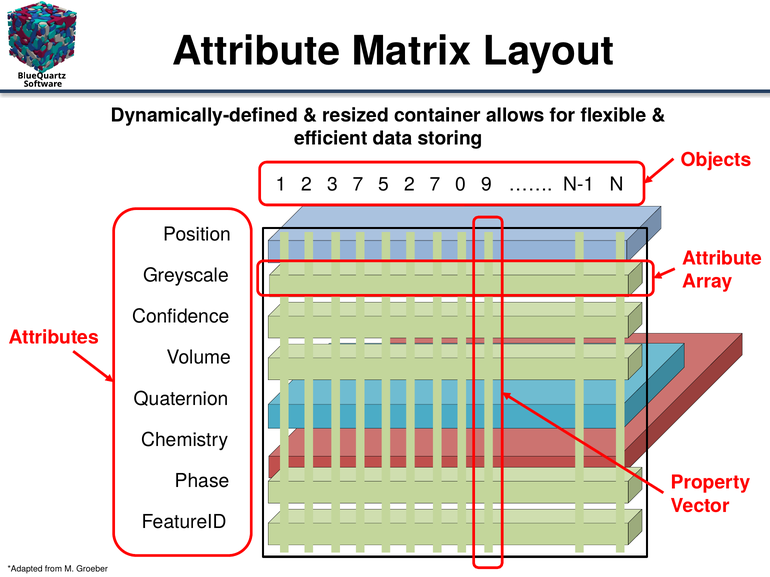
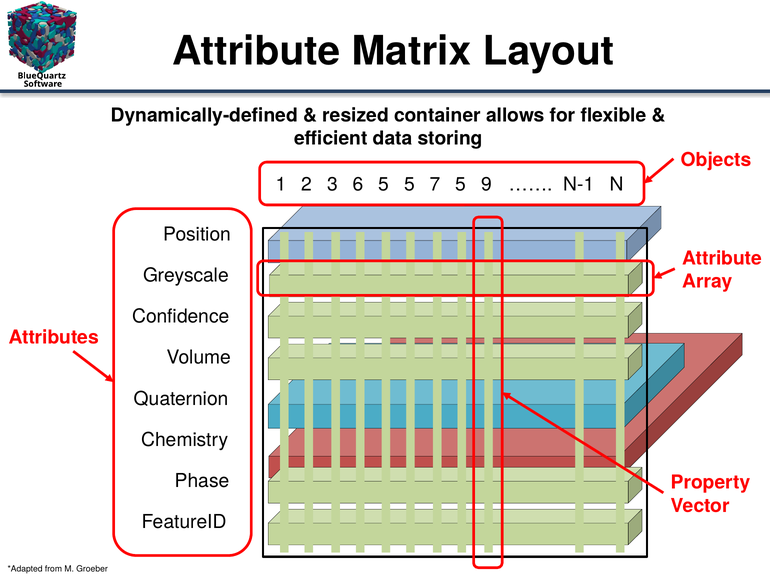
3 7: 7 -> 6 (358, 185)
5 2: 2 -> 5 (409, 185)
7 0: 0 -> 5 (461, 185)
